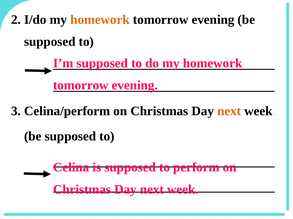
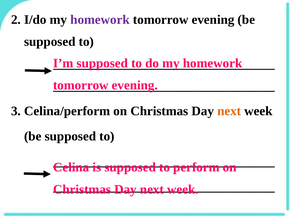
homework colour: orange -> purple (100, 20)
